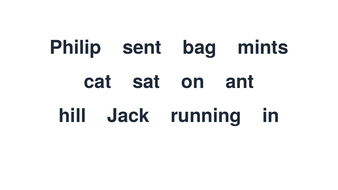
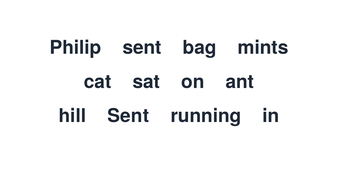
hill Jack: Jack -> Sent (128, 116)
